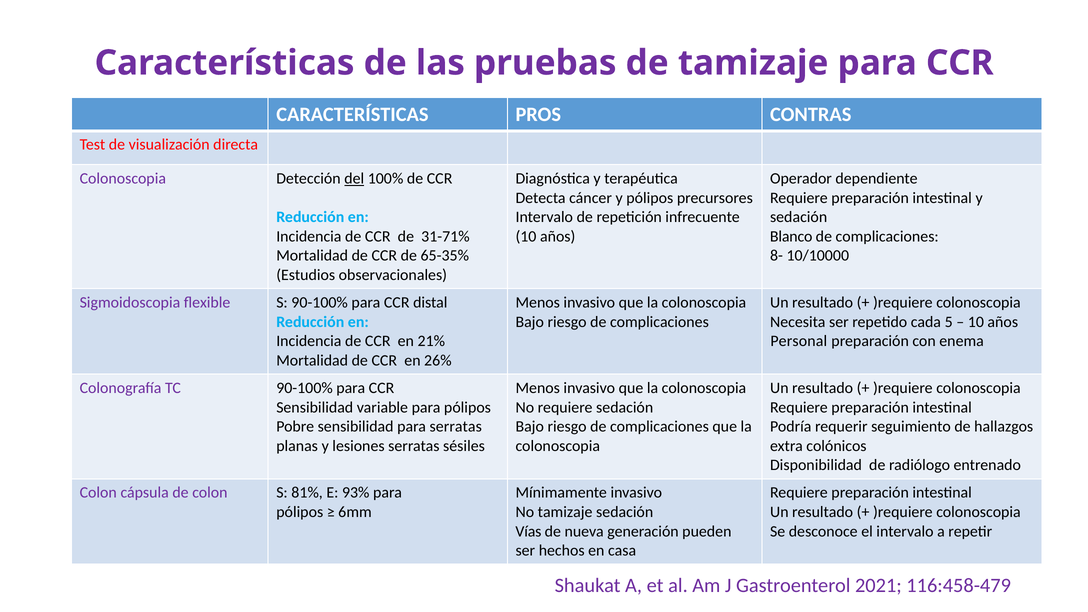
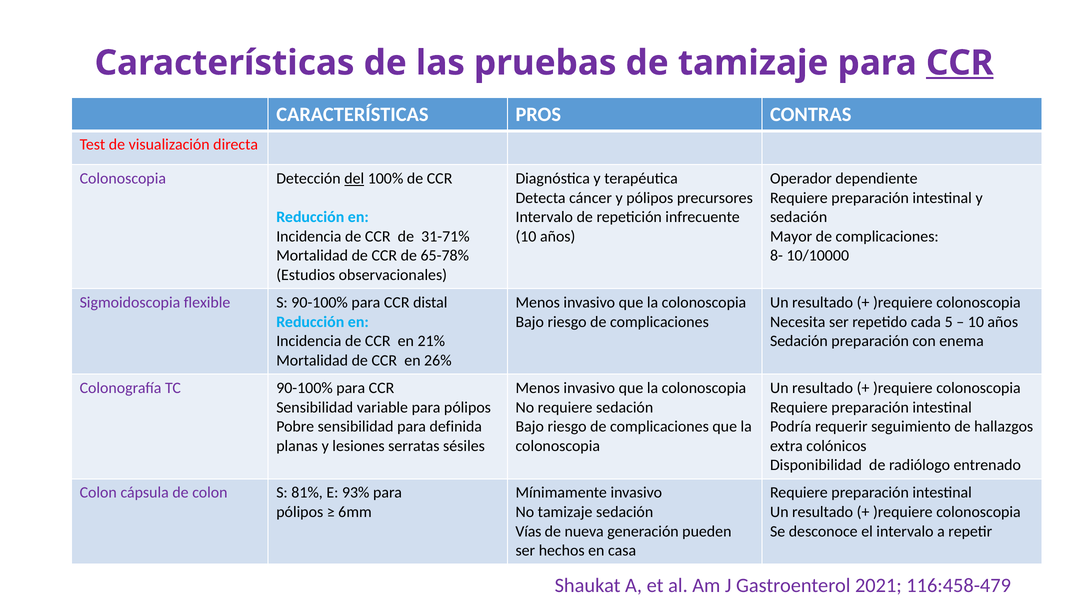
CCR underline: none -> present (960, 63)
Blanco: Blanco -> Mayor (791, 236)
65-35%: 65-35% -> 65-78% (445, 256)
Personal: Personal -> Sedación (799, 341)
para serratas: serratas -> definida (456, 427)
